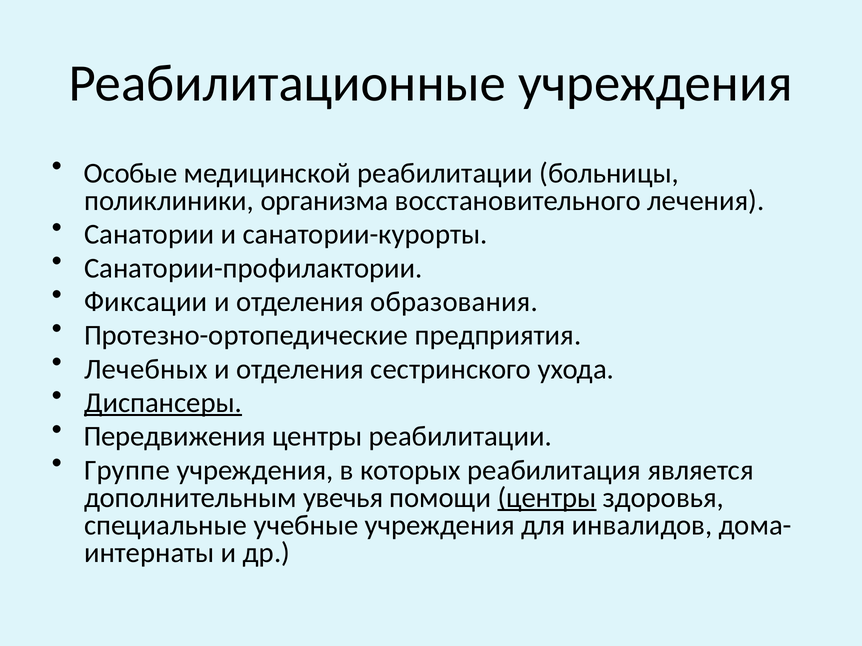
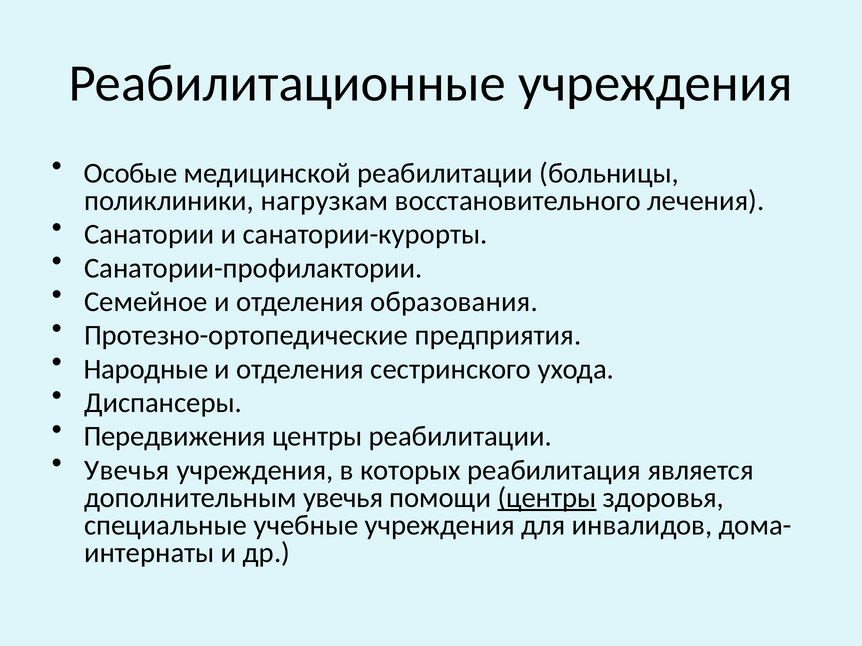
организма: организма -> нагрузкам (324, 201)
Фиксации: Фиксации -> Семейное (146, 302)
Лечебных: Лечебных -> Народные (146, 369)
Диспансеры underline: present -> none (163, 403)
Группе: Группе -> Увечья (127, 470)
